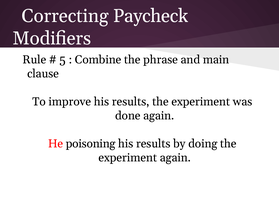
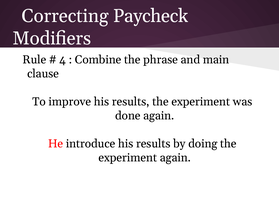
5: 5 -> 4 (63, 59)
poisoning: poisoning -> introduce (91, 143)
